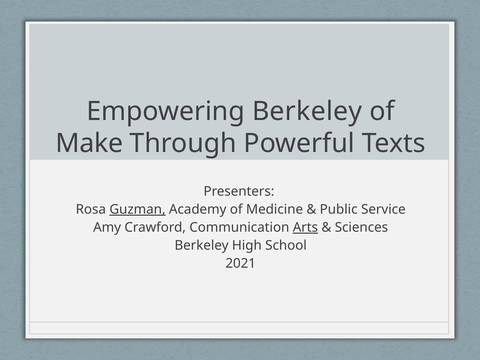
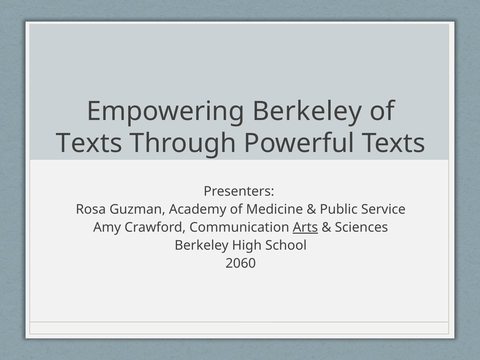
Make: Make -> Texts (89, 143)
Guzman underline: present -> none (137, 209)
2021: 2021 -> 2060 (241, 263)
